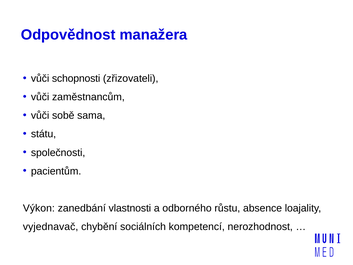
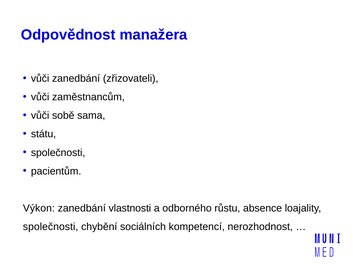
vůči schopnosti: schopnosti -> zanedbání (76, 78)
vyjednavač: vyjednavač -> společnosti (51, 227)
